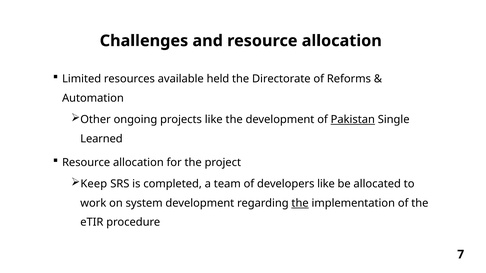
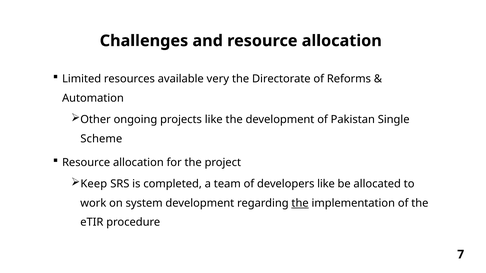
held: held -> very (218, 79)
Pakistan underline: present -> none (353, 120)
Learned: Learned -> Scheme (101, 139)
